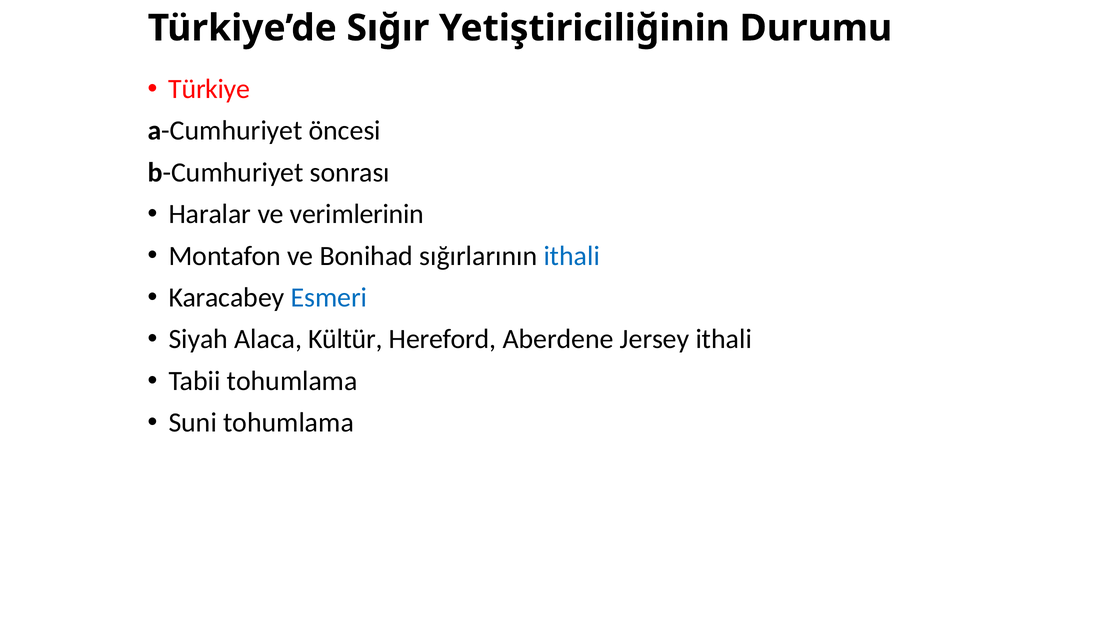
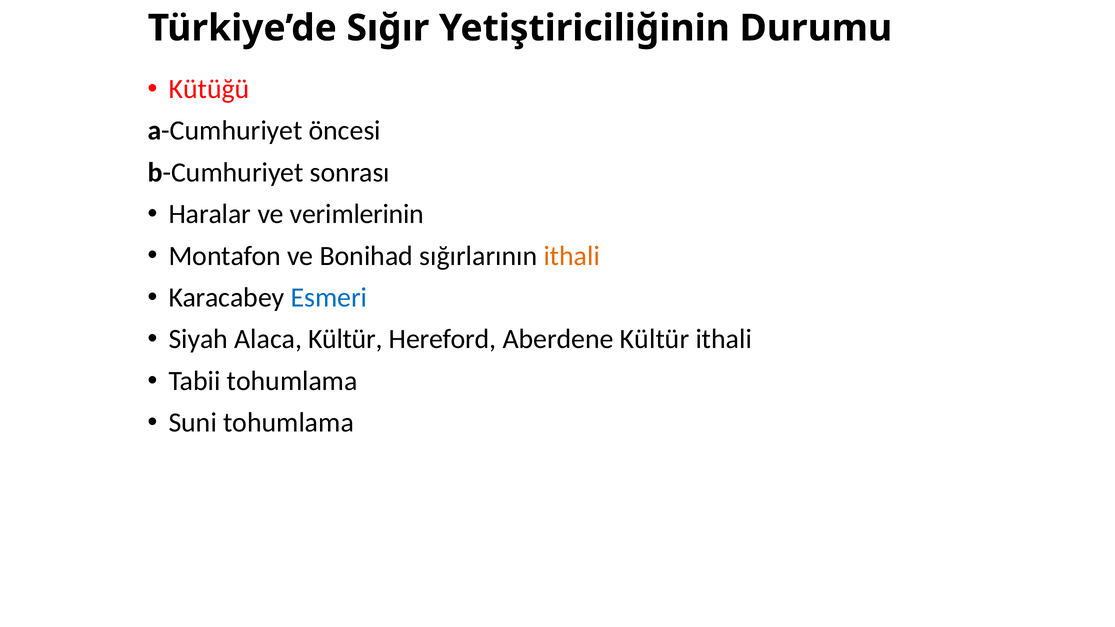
Türkiye: Türkiye -> Kütüğü (209, 89)
ithali colour: blue -> orange (572, 256)
Aberdene Jersey: Jersey -> Kültür (655, 339)
